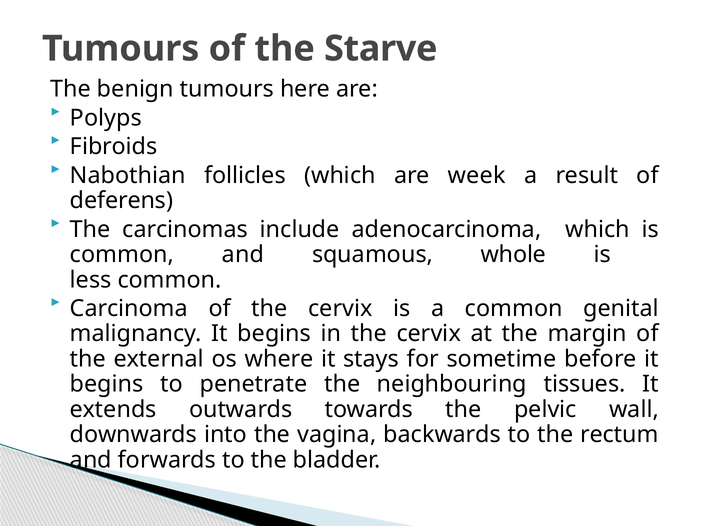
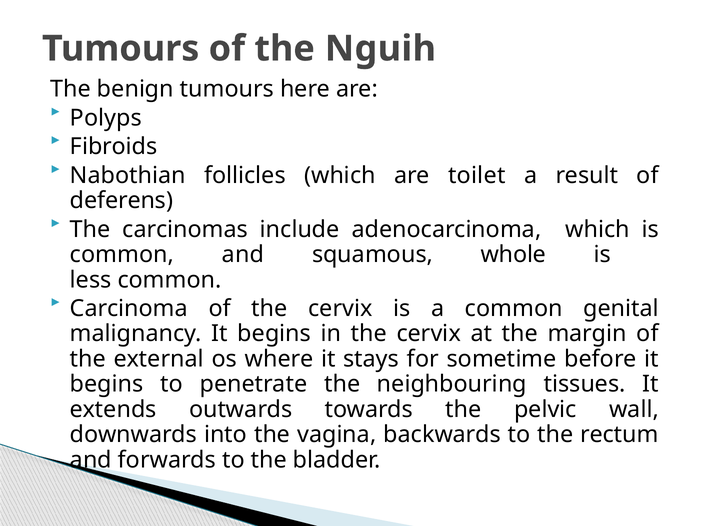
Starve: Starve -> Nguih (380, 49)
week: week -> toilet (477, 175)
